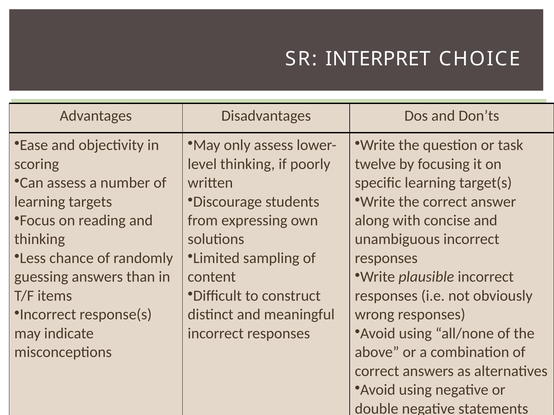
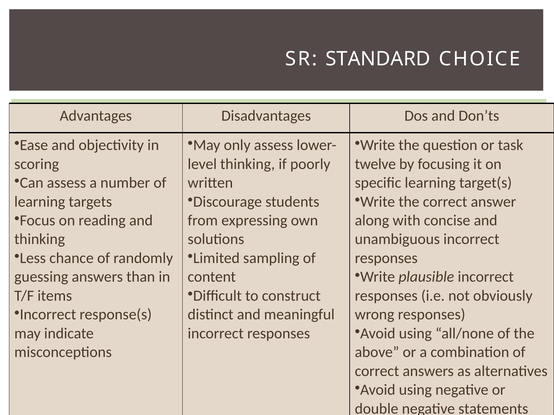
INTERPRET: INTERPRET -> STANDARD (378, 59)
